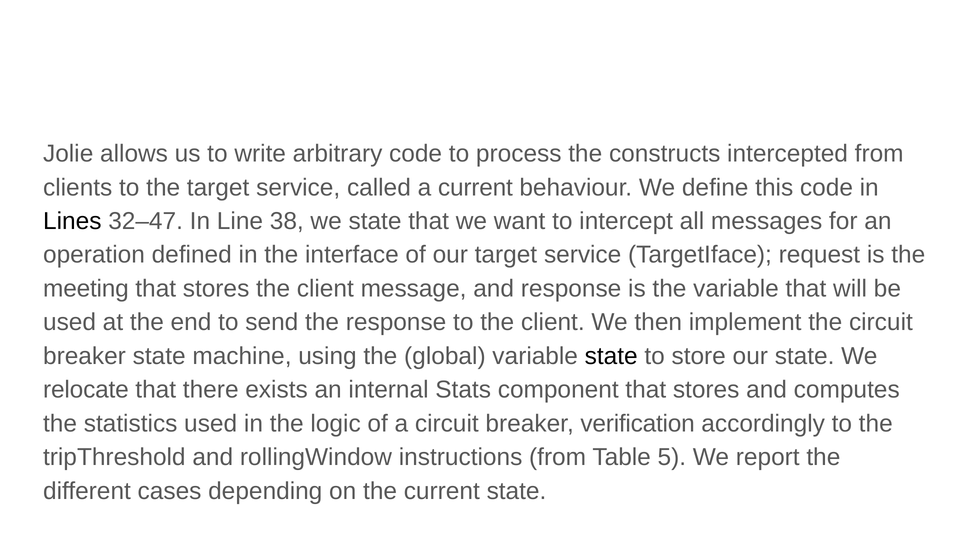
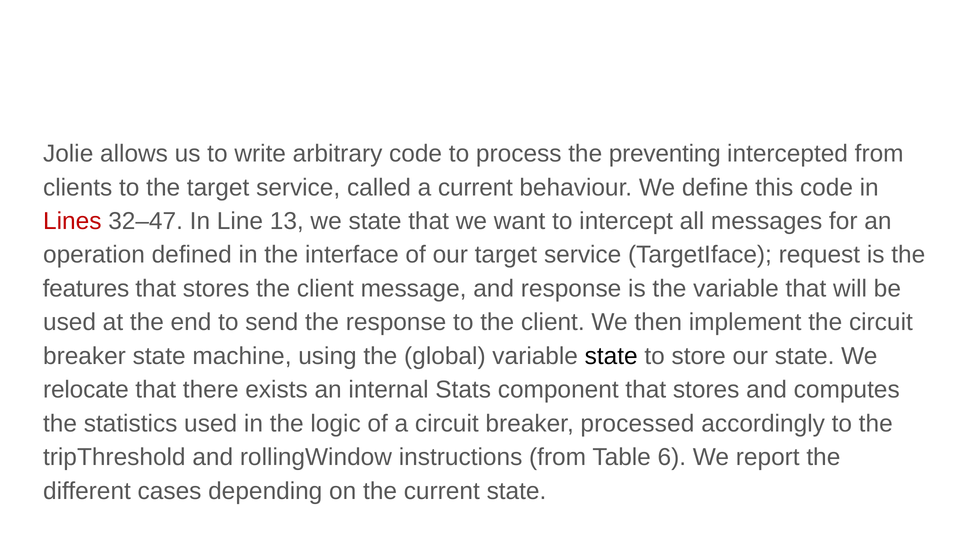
constructs: constructs -> preventing (665, 154)
Lines colour: black -> red (72, 221)
38: 38 -> 13 (287, 221)
meeting: meeting -> features (86, 289)
verification: verification -> processed (637, 424)
5: 5 -> 6 (672, 457)
